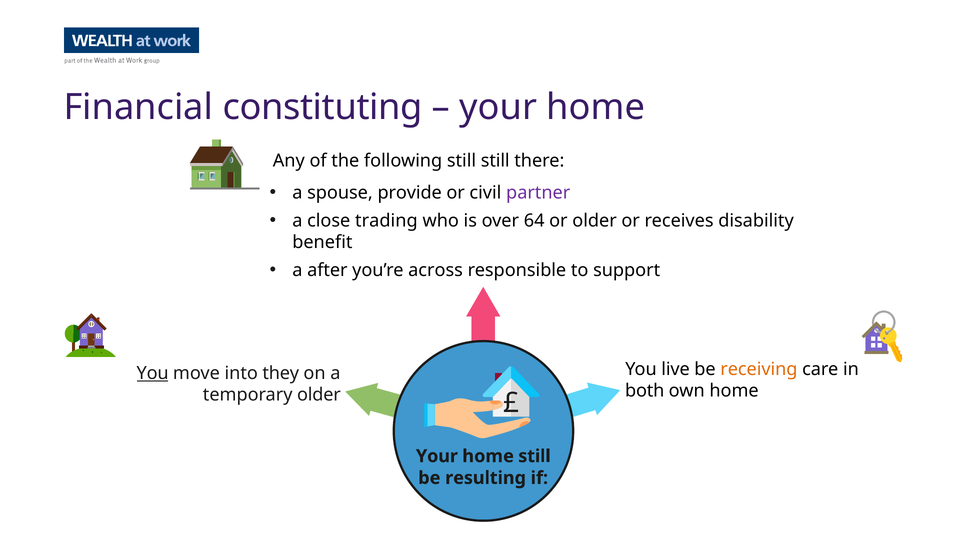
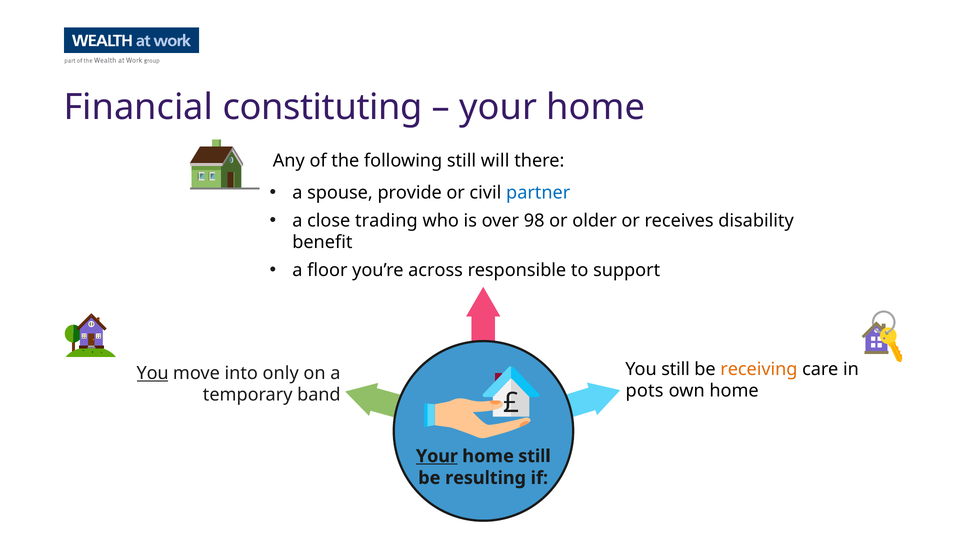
still still: still -> will (495, 160)
partner colour: purple -> blue (538, 193)
64: 64 -> 98 (534, 220)
after: after -> floor (327, 270)
You live: live -> still (676, 369)
they: they -> only (281, 373)
both: both -> pots (645, 390)
temporary older: older -> band (319, 394)
Your underline: none -> present (437, 456)
